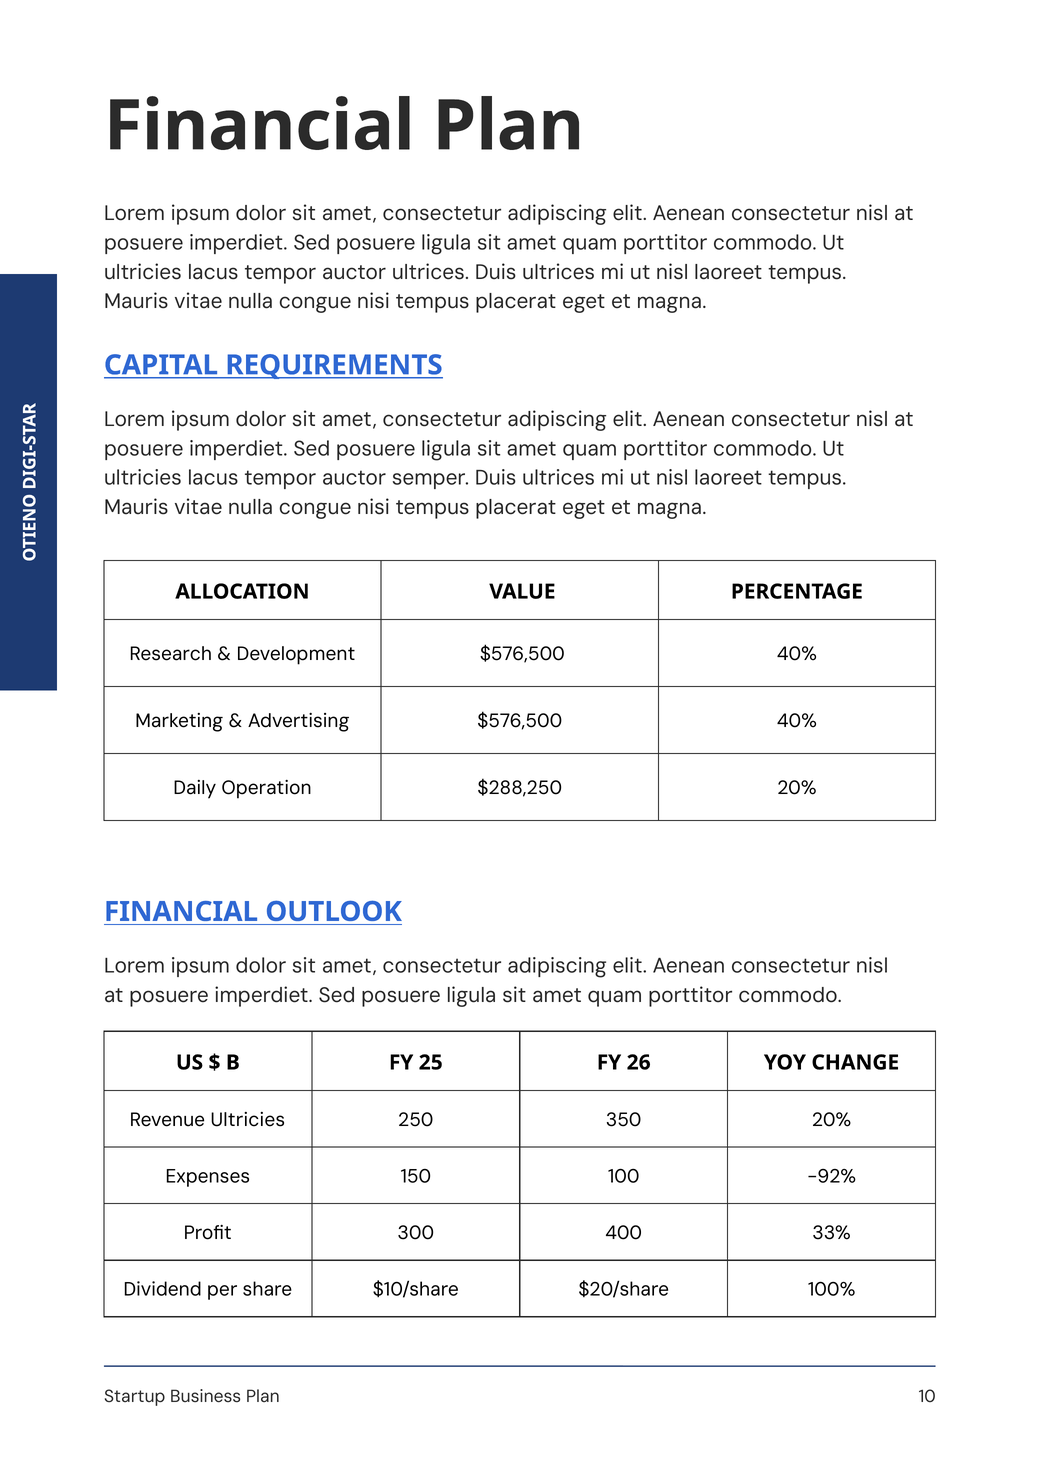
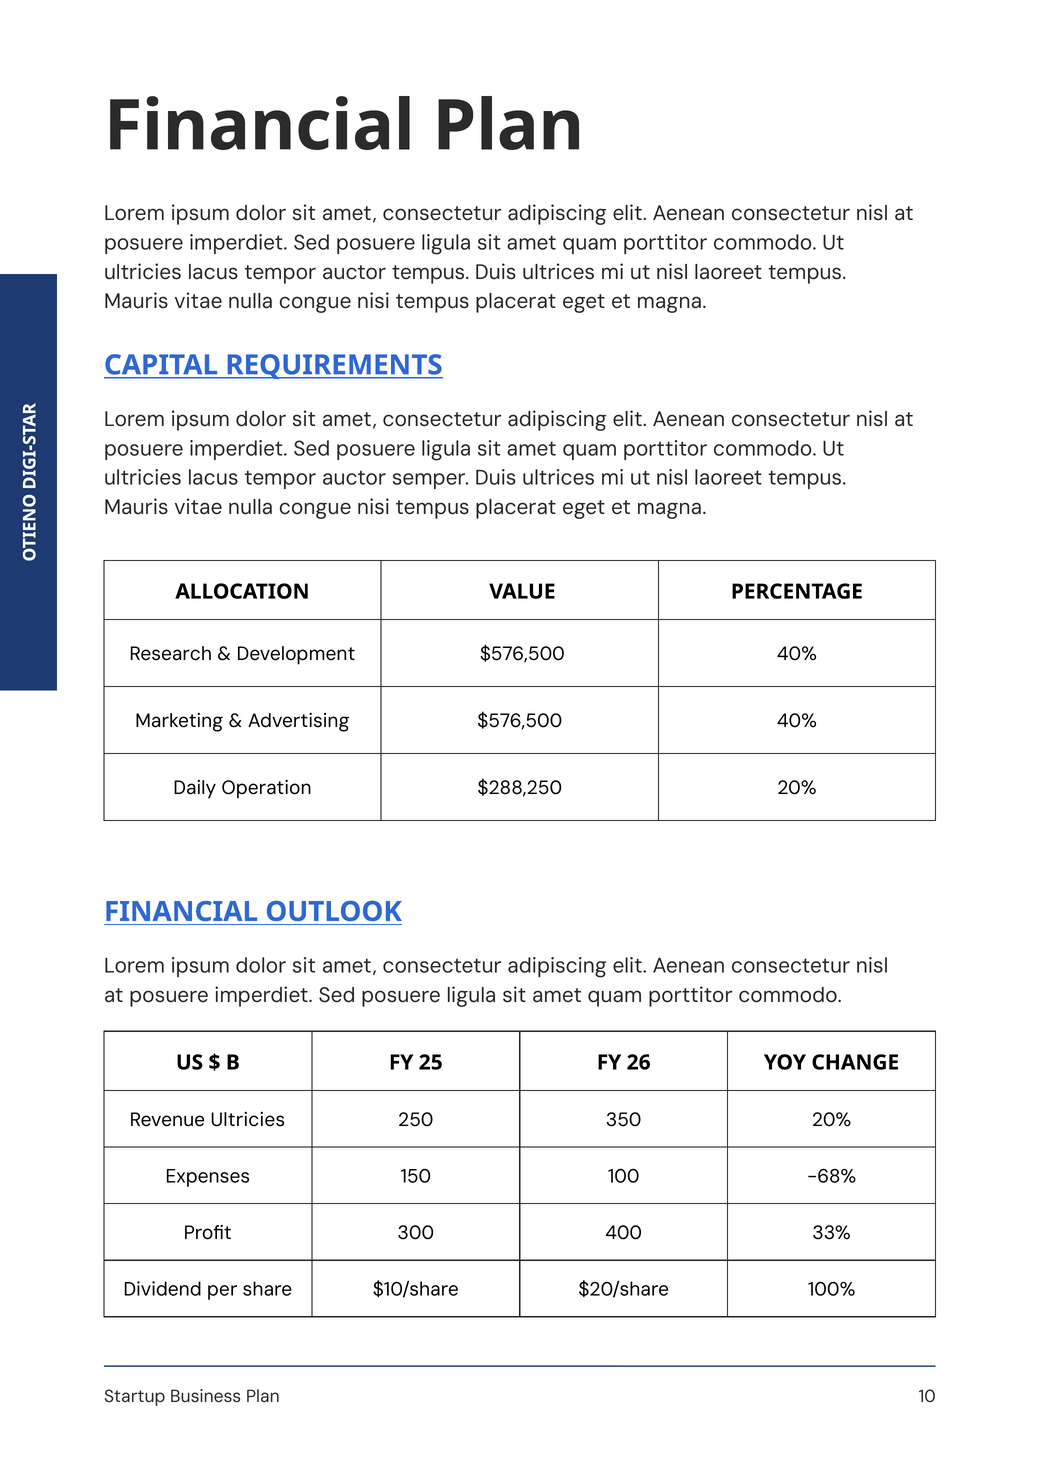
auctor ultrices: ultrices -> tempus (431, 272)
-92%: -92% -> -68% (832, 1176)
